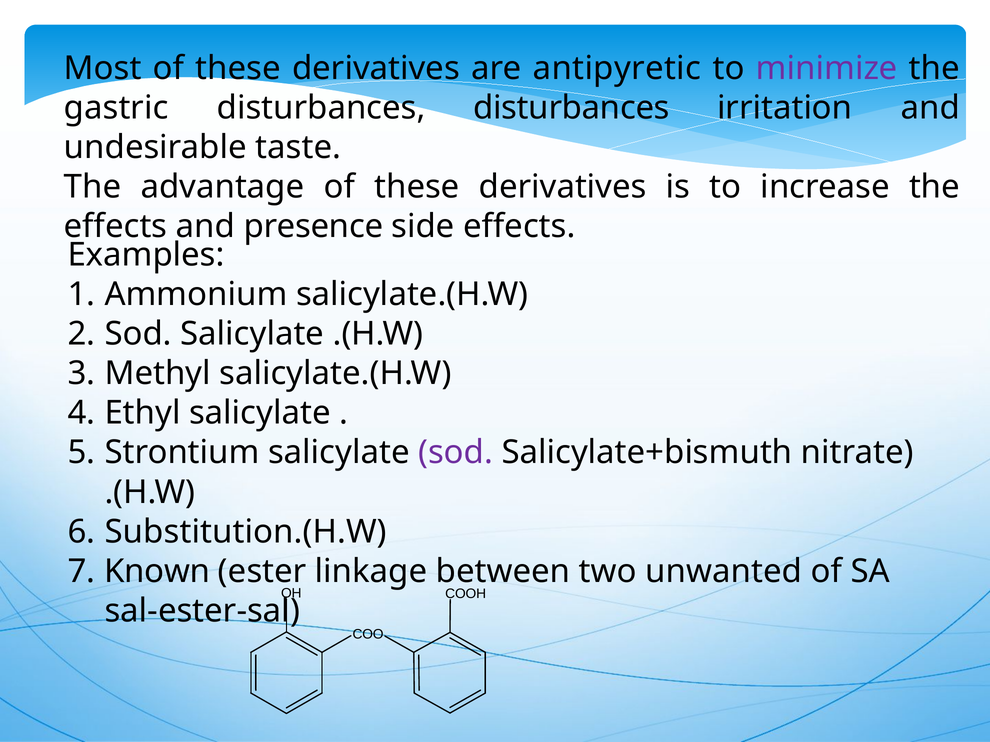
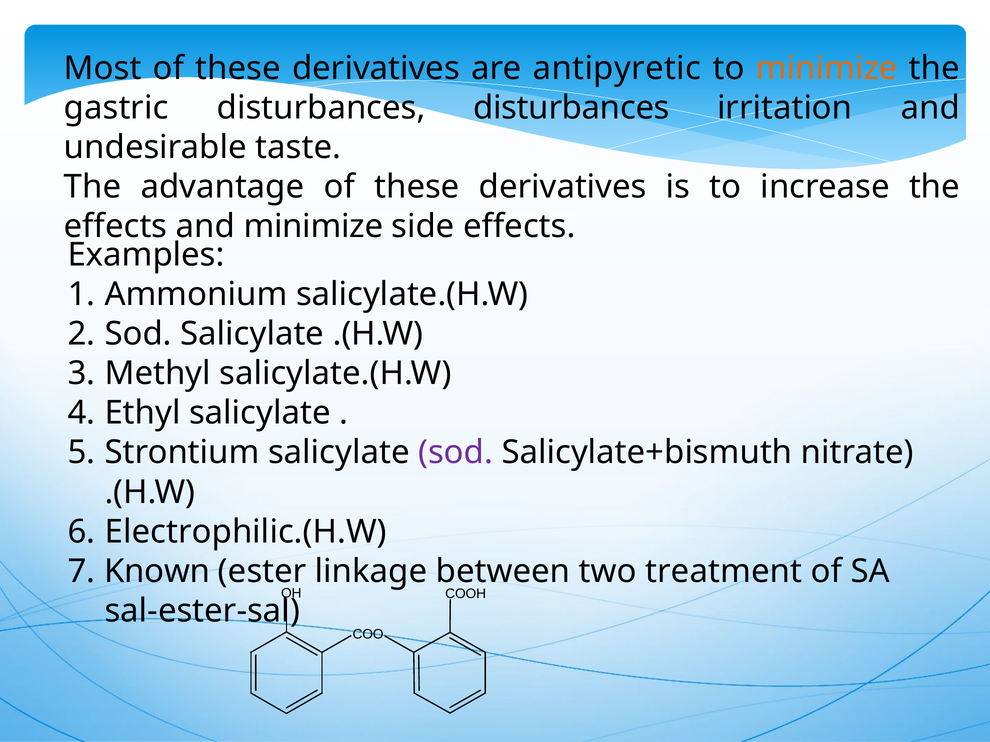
minimize colour: purple -> orange (827, 68)
and presence: presence -> minimize (313, 227)
Substitution.(H.W: Substitution.(H.W -> Electrophilic.(H.W (246, 532)
unwanted: unwanted -> treatment (724, 572)
